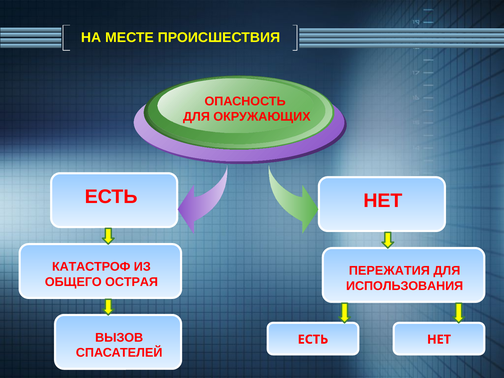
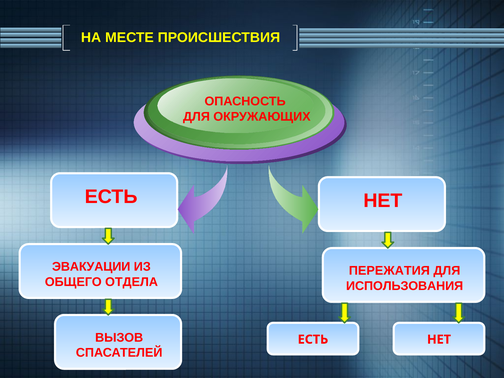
КАТАСТРОФ: КАТАСТРОФ -> ЭВАКУАЦИИ (91, 267)
ОСТРАЯ: ОСТРАЯ -> ОТДЕЛА (132, 282)
